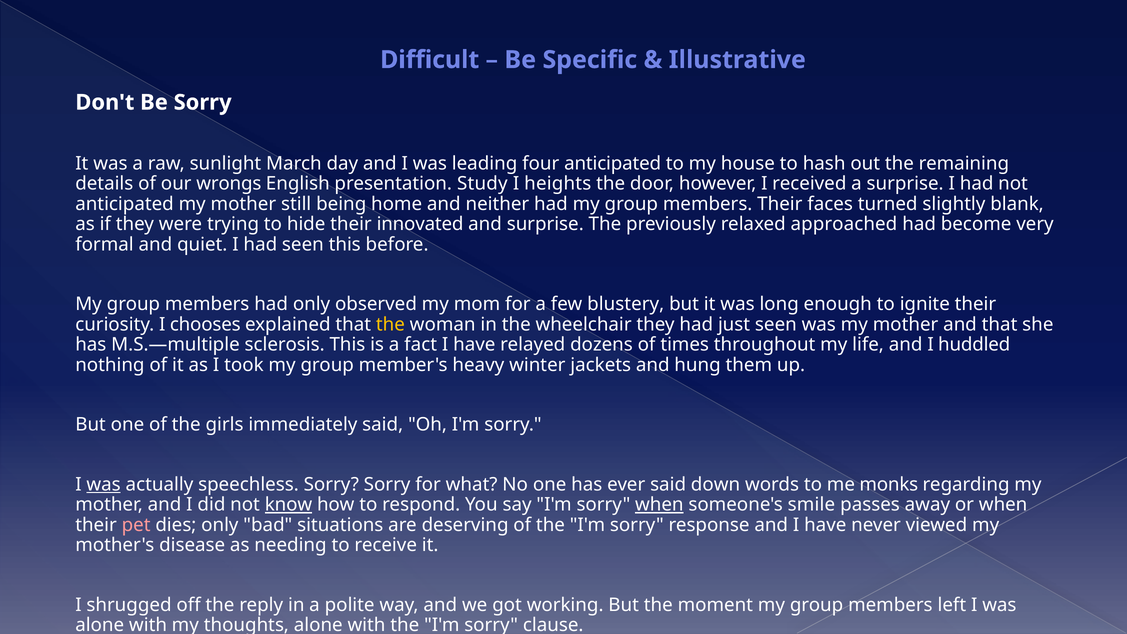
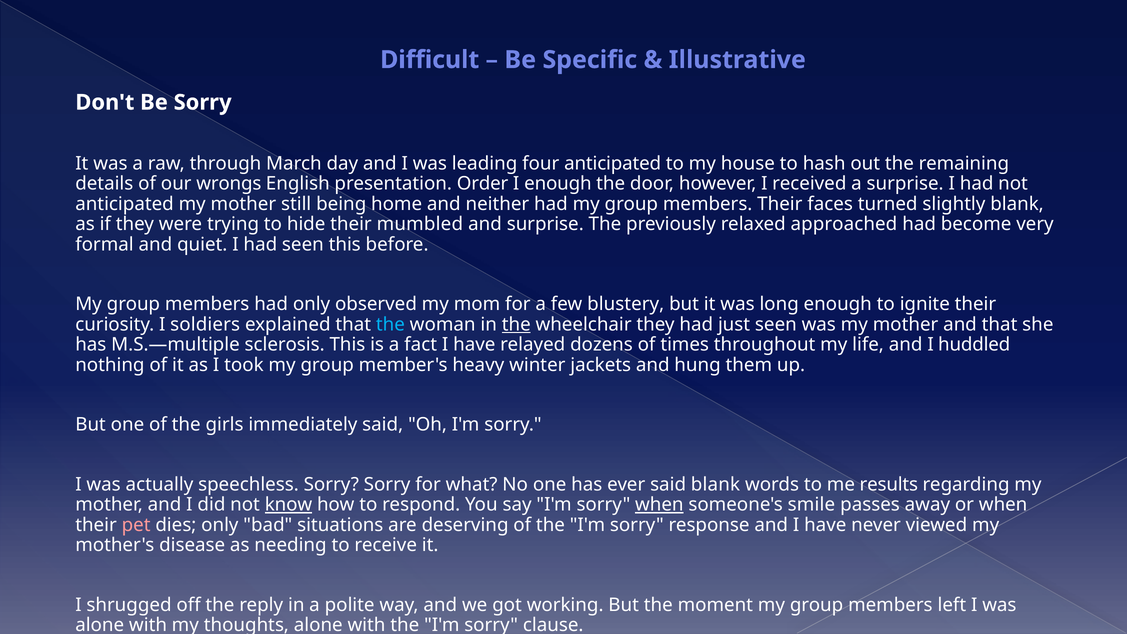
sunlight: sunlight -> through (225, 163)
Study: Study -> Order (483, 184)
I heights: heights -> enough (558, 184)
innovated: innovated -> mumbled (420, 224)
chooses: chooses -> soldiers (205, 324)
the colour: yellow -> light blue (390, 324)
the underline: none -> present (516, 324)
was underline: present -> none (104, 484)
said down: down -> blank (715, 484)
monks: monks -> results (889, 484)
